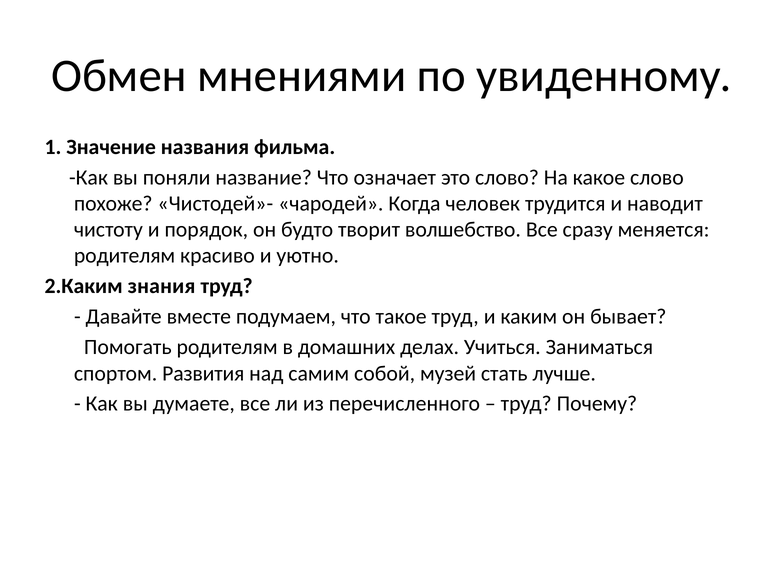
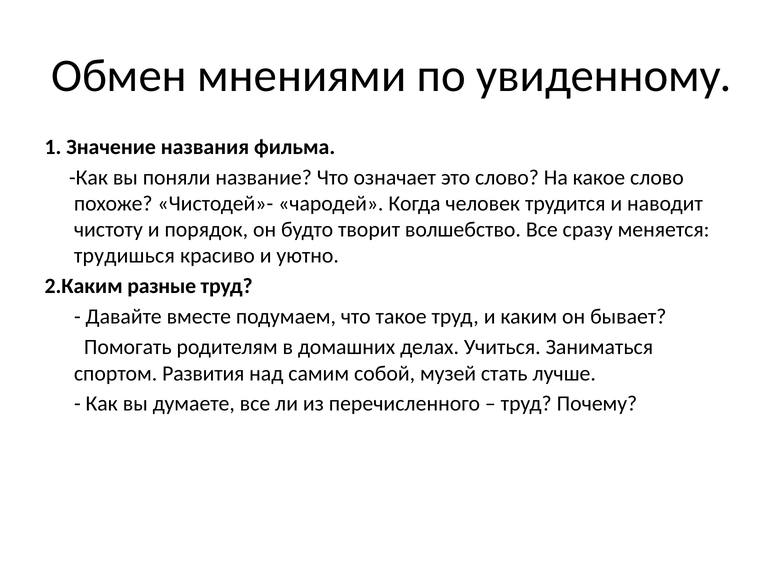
родителям: родителям -> трудишься (124, 256)
знания: знания -> разные (162, 286)
